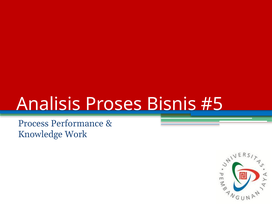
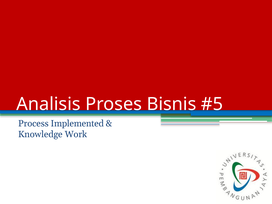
Performance: Performance -> Implemented (77, 123)
